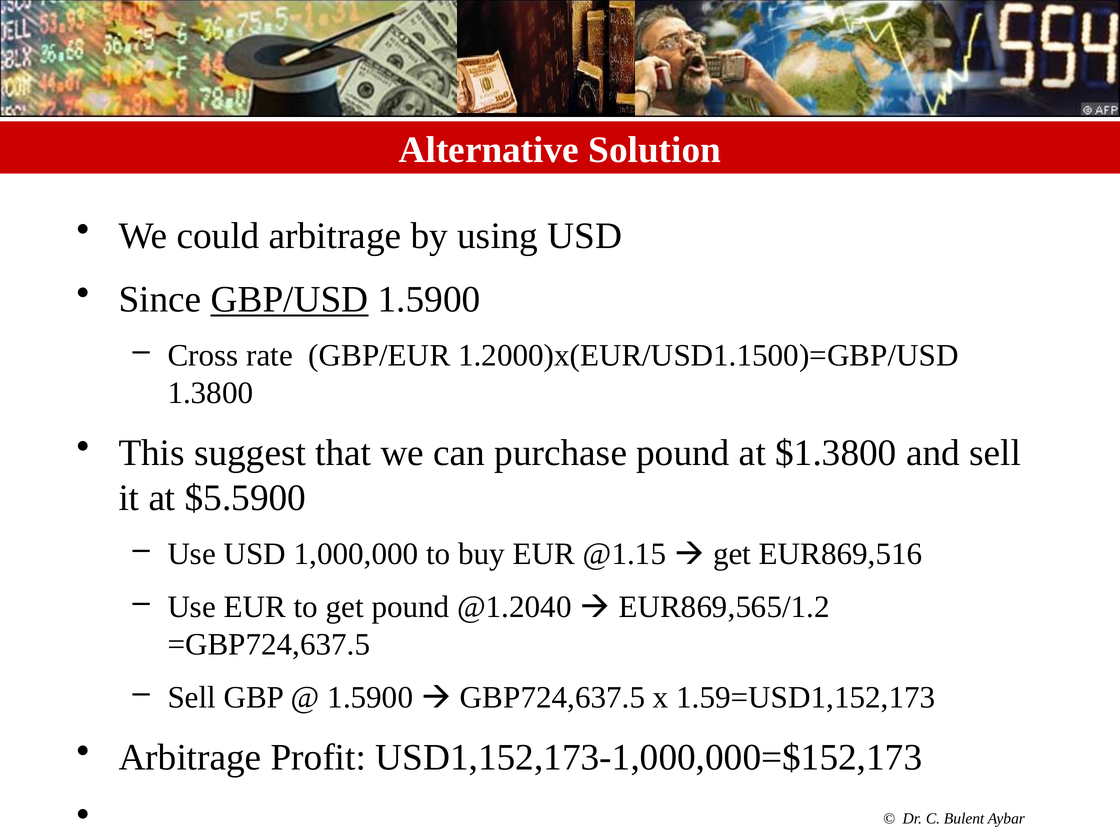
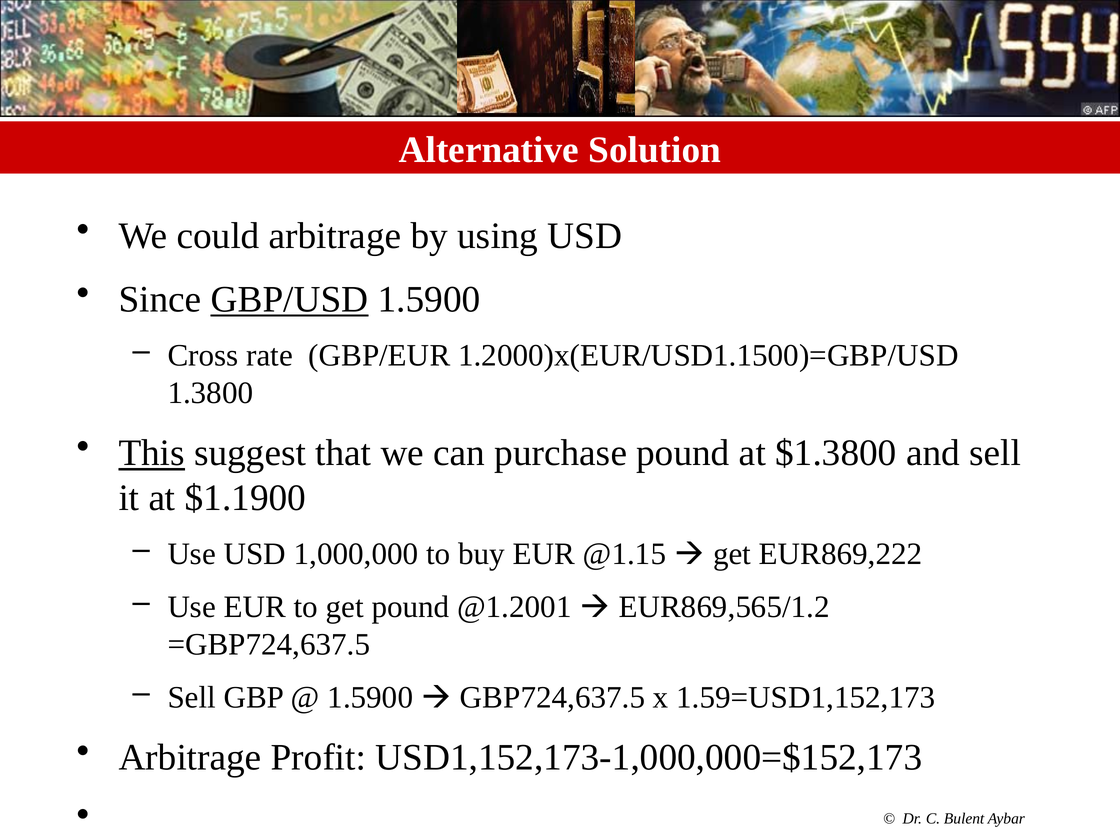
This underline: none -> present (152, 453)
$5.5900: $5.5900 -> $1.1900 (245, 498)
EUR869,516: EUR869,516 -> EUR869,222 (841, 554)
@1.2040: @1.2040 -> @1.2001 (514, 607)
